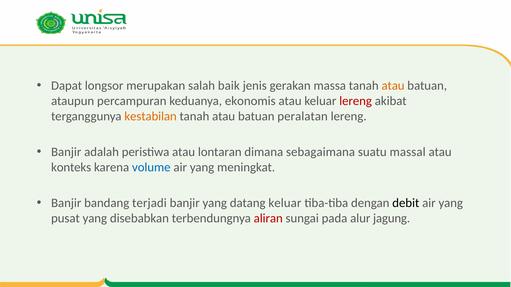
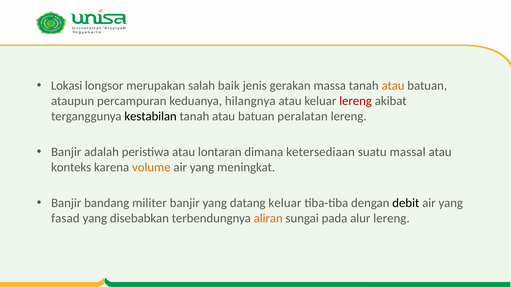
Dapat: Dapat -> Lokasi (67, 86)
ekonomis: ekonomis -> hilangnya (250, 101)
kestabilan colour: orange -> black (151, 116)
sebagaimana: sebagaimana -> ketersediaan (321, 152)
volume colour: blue -> orange (151, 168)
terjadi: terjadi -> militer (149, 203)
pusat: pusat -> fasad (65, 219)
aliran colour: red -> orange (268, 219)
alur jagung: jagung -> lereng (391, 219)
